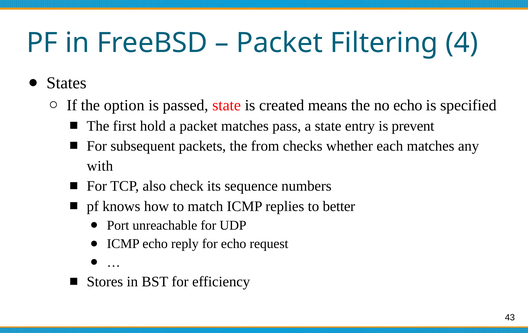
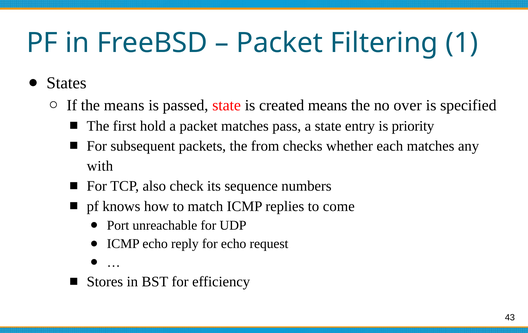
4: 4 -> 1 (462, 43)
the option: option -> means (124, 105)
no echo: echo -> over (408, 105)
prevent: prevent -> priority (413, 126)
better: better -> come (339, 206)
